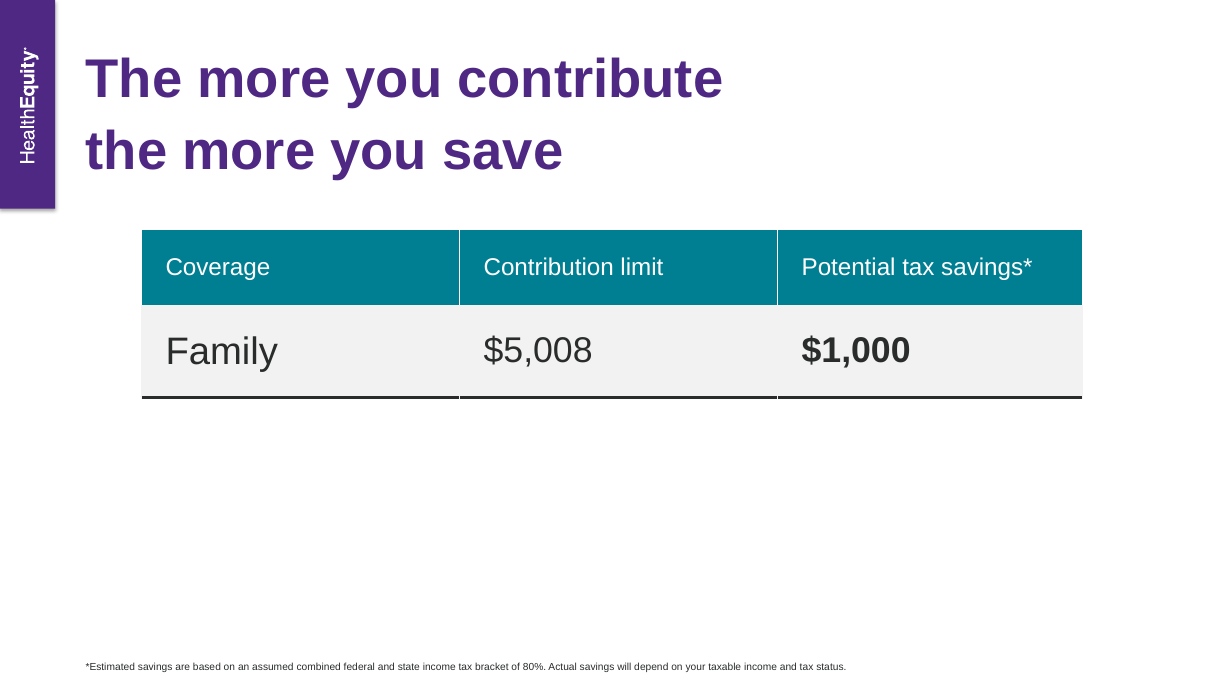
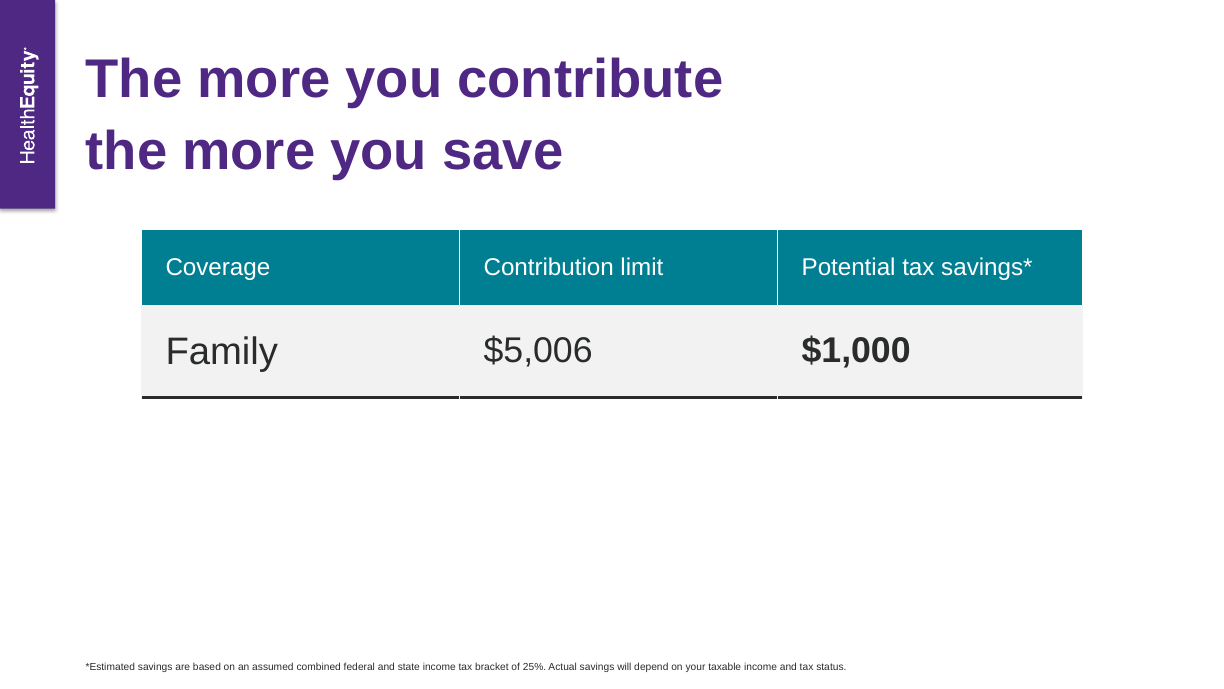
$5,008: $5,008 -> $5,006 (538, 350)
80%: 80% -> 25% (535, 666)
